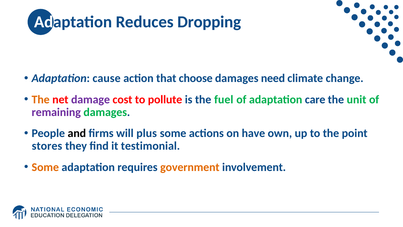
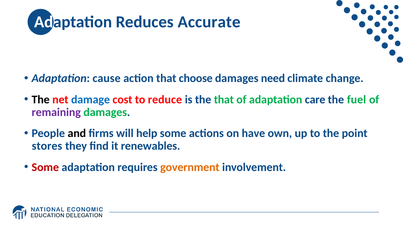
Dropping: Dropping -> Accurate (209, 22)
The colour: orange -> black (41, 99)
damage colour: purple -> blue (91, 99)
pollute: pollute -> reduce (165, 99)
the fuel: fuel -> that (224, 99)
unit: unit -> fuel (357, 99)
plus: plus -> help (147, 133)
testimonial: testimonial -> renewables (151, 146)
Some colour: orange -> red (45, 167)
